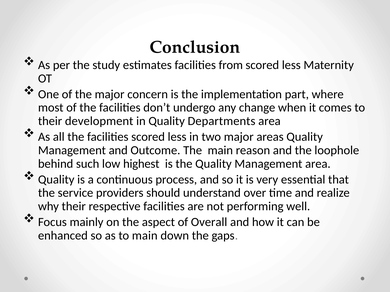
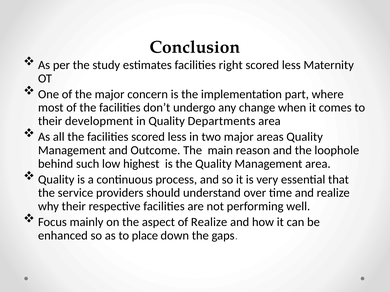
from: from -> right (231, 65)
of Overall: Overall -> Realize (209, 222)
to main: main -> place (145, 236)
